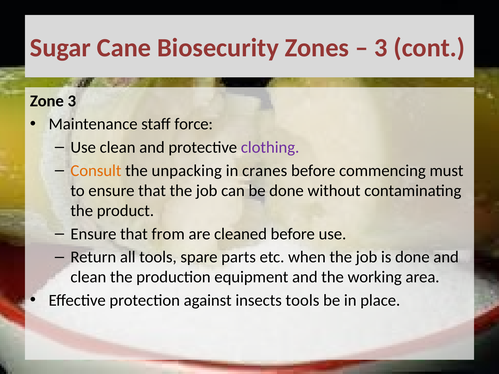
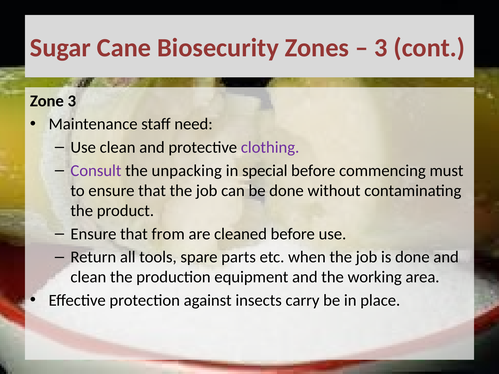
force: force -> need (194, 124)
Consult colour: orange -> purple (96, 171)
cranes: cranes -> special (265, 171)
insects tools: tools -> carry (303, 301)
